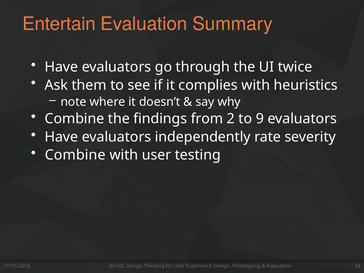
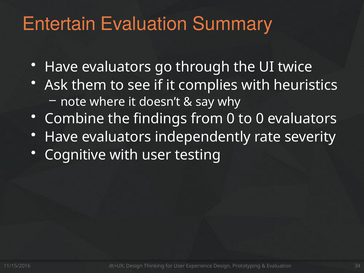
from 2: 2 -> 0 (231, 119)
to 9: 9 -> 0 (260, 119)
Combine: Combine -> Cognitive (75, 155)
